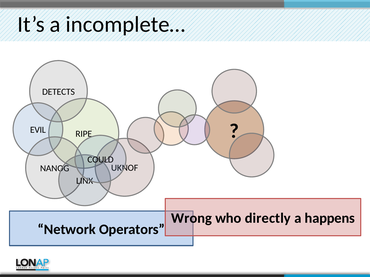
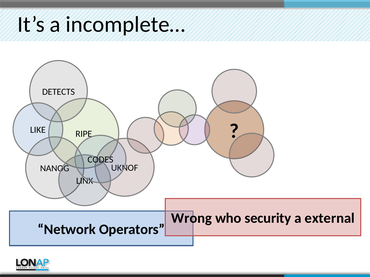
EVIL: EVIL -> LIKE (38, 130)
COULD: COULD -> CODES (100, 160)
directly: directly -> security (268, 219)
happens: happens -> external (330, 219)
